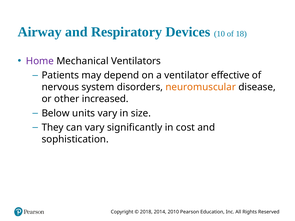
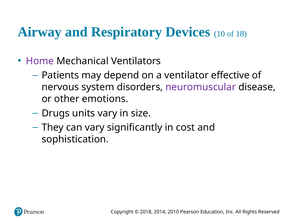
neuromuscular colour: orange -> purple (201, 87)
increased: increased -> emotions (105, 99)
Below: Below -> Drugs (56, 113)
